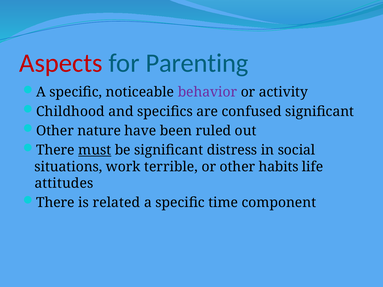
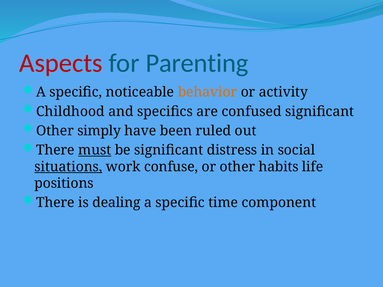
behavior colour: purple -> orange (207, 92)
nature: nature -> simply (99, 131)
situations underline: none -> present (68, 167)
terrible: terrible -> confuse (171, 167)
attitudes: attitudes -> positions (64, 183)
related: related -> dealing (117, 203)
